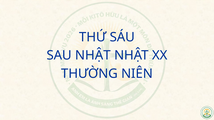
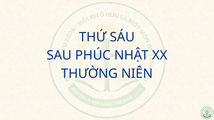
SAU NHẬT: NHẬT -> PHÚC (93, 55)
